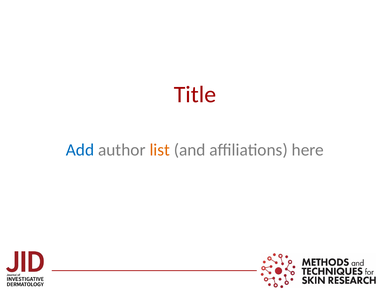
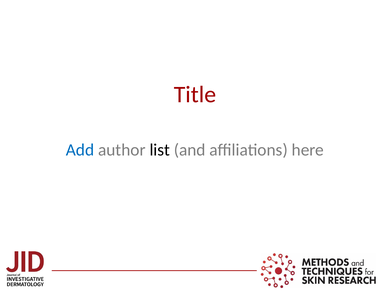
list colour: orange -> black (160, 150)
